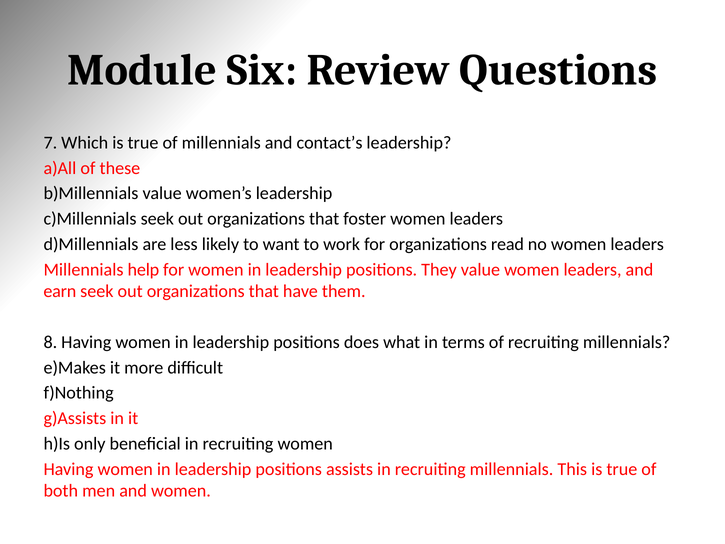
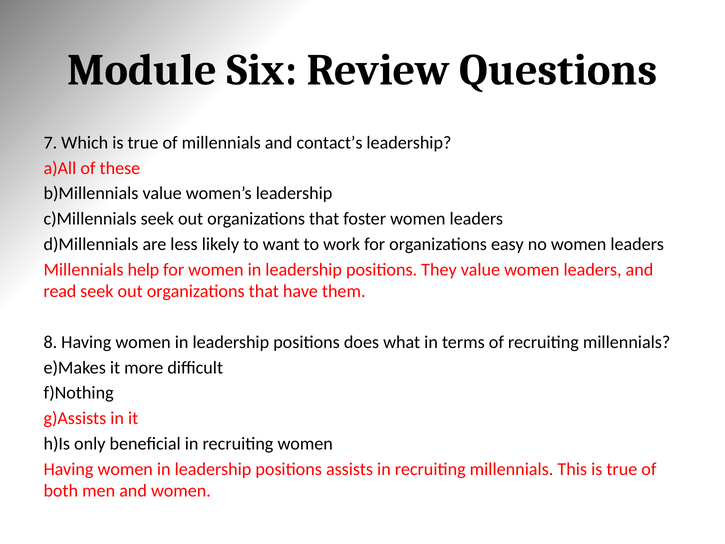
read: read -> easy (507, 244)
earn: earn -> read (60, 291)
